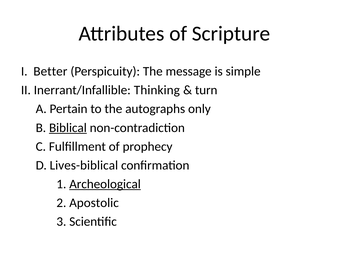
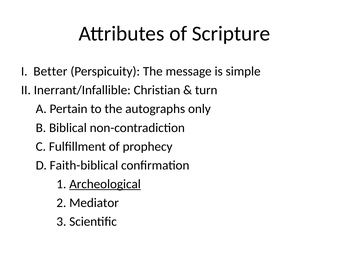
Thinking: Thinking -> Christian (157, 90)
Biblical underline: present -> none (68, 128)
Lives-biblical: Lives-biblical -> Faith-biblical (84, 166)
Apostolic: Apostolic -> Mediator (94, 203)
